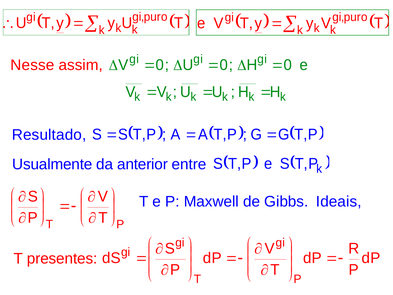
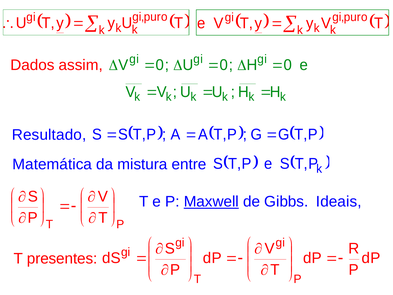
Nesse: Nesse -> Dados (32, 65)
Usualmente: Usualmente -> Matemática (52, 164)
anterior: anterior -> mistura (142, 164)
Maxwell underline: none -> present (211, 201)
